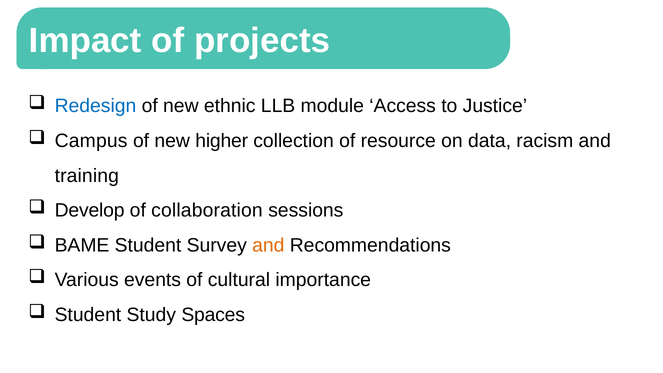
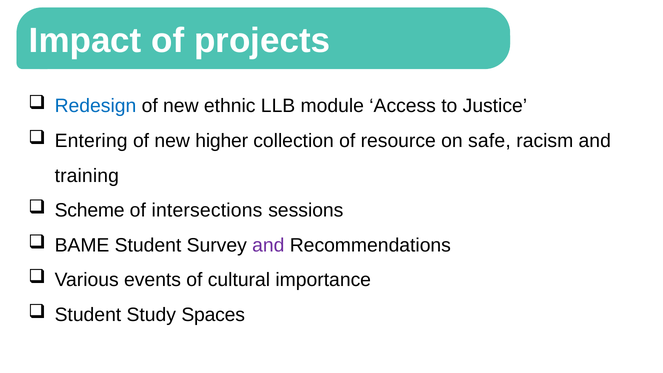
Campus: Campus -> Entering (91, 141)
data: data -> safe (489, 141)
Develop: Develop -> Scheme (90, 210)
collaboration: collaboration -> intersections (207, 210)
and colour: orange -> purple (268, 245)
